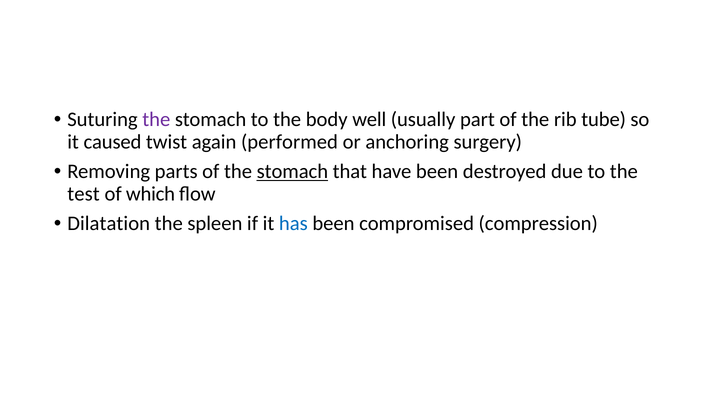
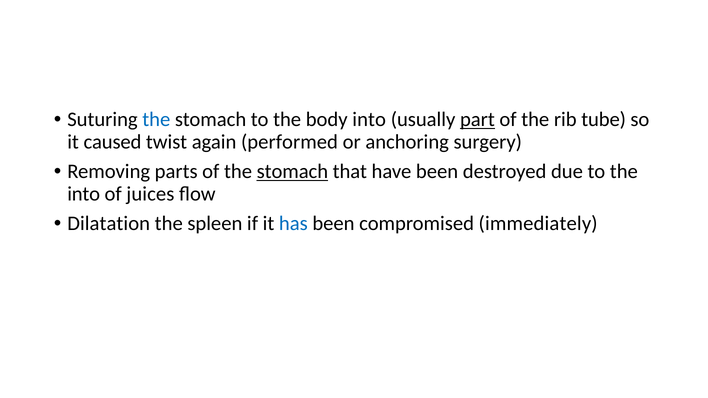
the colour: purple -> blue (156, 120)
body well: well -> into (369, 120)
part underline: none -> present (477, 120)
test: test -> into (84, 194)
which: which -> juices (150, 194)
compression: compression -> immediately (538, 224)
